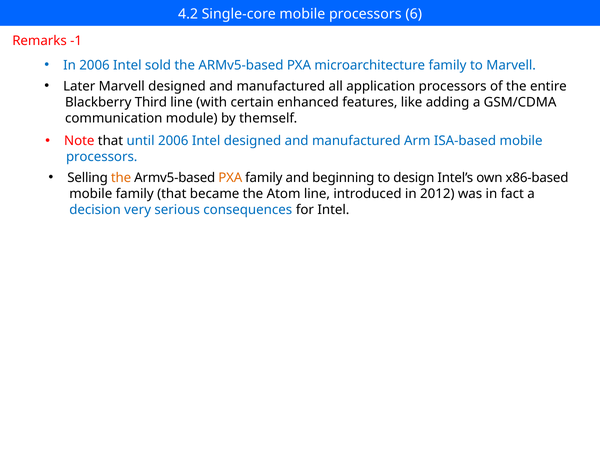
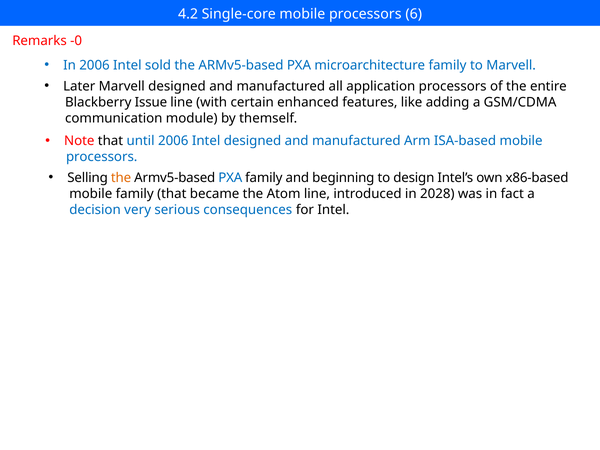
-1: -1 -> -0 (76, 41)
Third: Third -> Issue (151, 102)
PXA colour: orange -> blue (230, 178)
2012: 2012 -> 2028 (437, 194)
